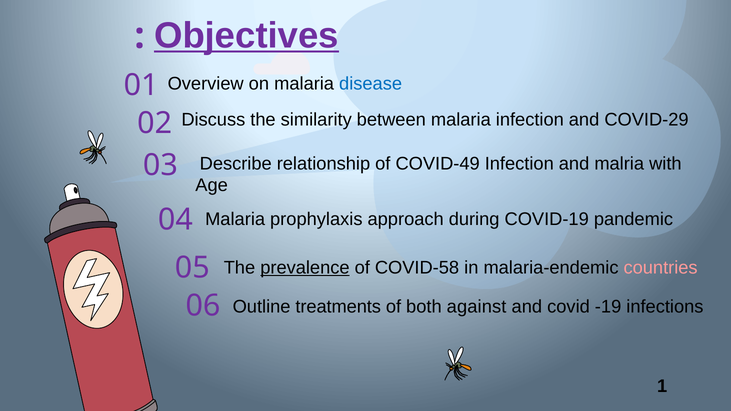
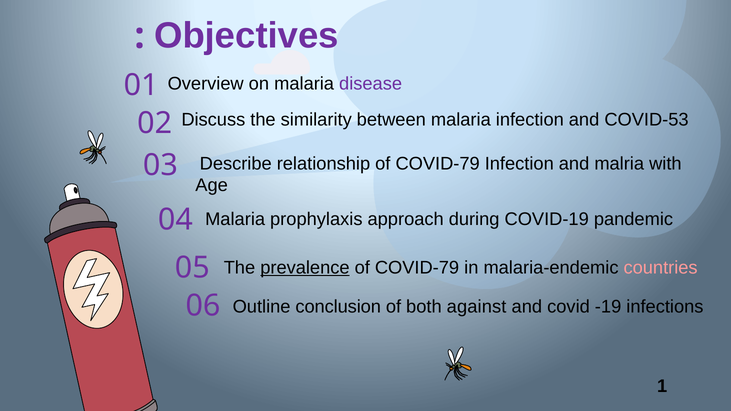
Objectives underline: present -> none (246, 36)
disease colour: blue -> purple (371, 84)
COVID-29: COVID-29 -> COVID-53 (647, 120)
relationship of COVID-49: COVID-49 -> COVID-79 (438, 164)
COVID-58: COVID-58 -> COVID-79 (417, 268)
treatments: treatments -> conclusion (338, 307)
